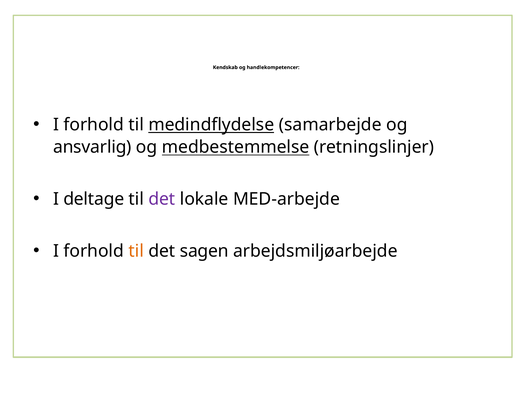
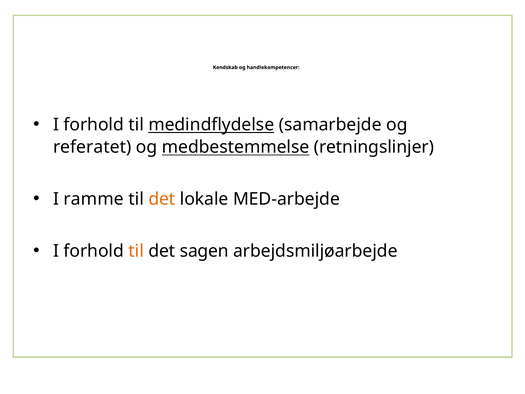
ansvarlig: ansvarlig -> referatet (92, 147)
deltage: deltage -> ramme (94, 199)
det colour: purple -> orange (162, 199)
